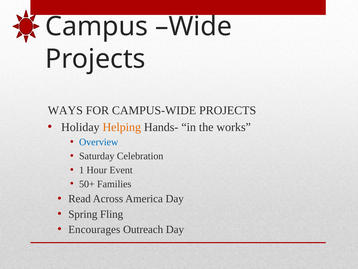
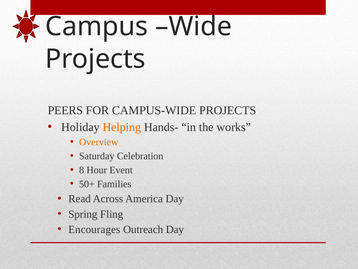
WAYS: WAYS -> PEERS (65, 110)
Overview colour: blue -> orange (99, 142)
1: 1 -> 8 (82, 170)
